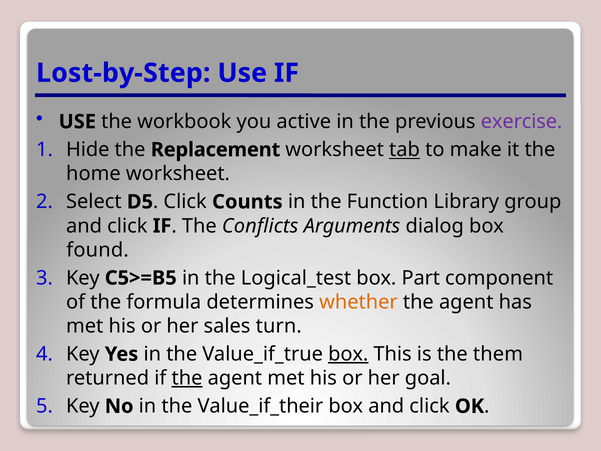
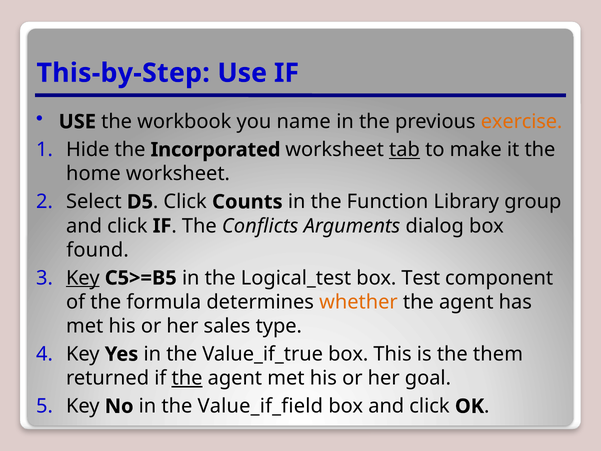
Lost-by-Step: Lost-by-Step -> This-by-Step (123, 73)
active: active -> name (304, 122)
exercise colour: purple -> orange (522, 122)
Replacement: Replacement -> Incorporated (216, 150)
Key underline: none -> present (83, 278)
Part: Part -> Test (421, 278)
turn: turn -> type (279, 326)
box underline: present -> none (348, 354)
Value_if_their: Value_if_their -> Value_if_field (260, 406)
